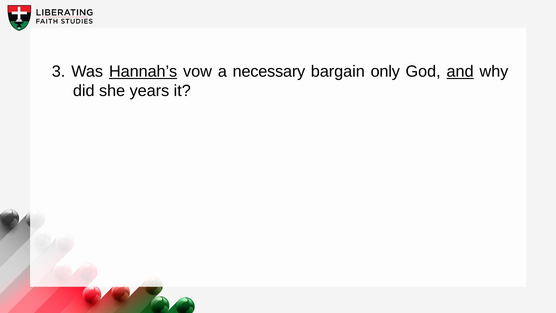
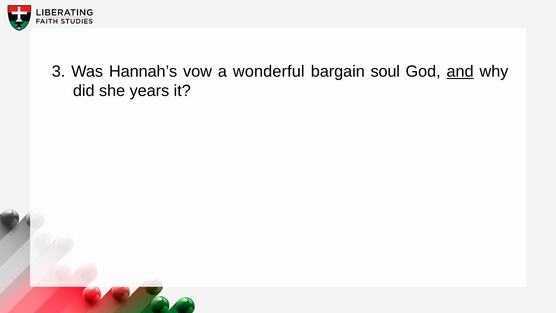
Hannah’s underline: present -> none (143, 71)
necessary: necessary -> wonderful (269, 71)
only: only -> soul (385, 71)
